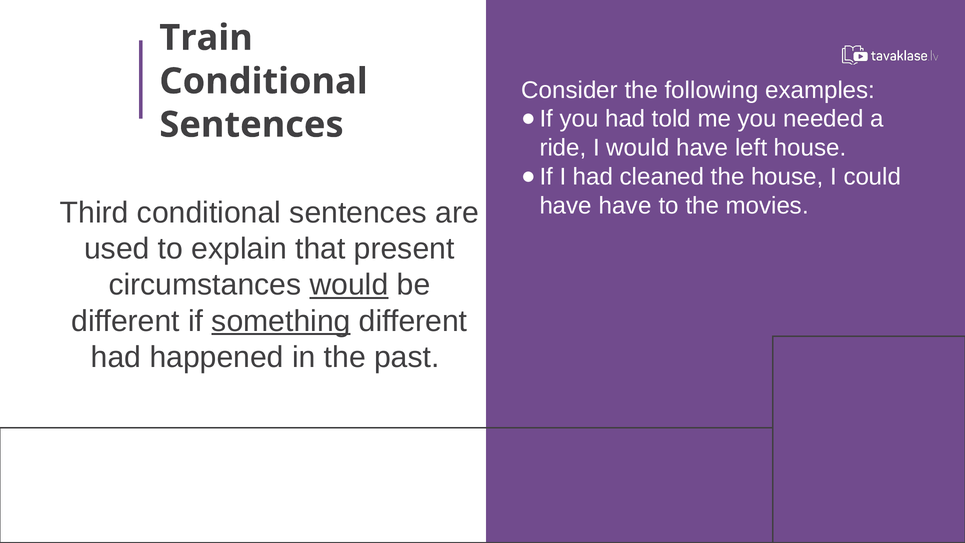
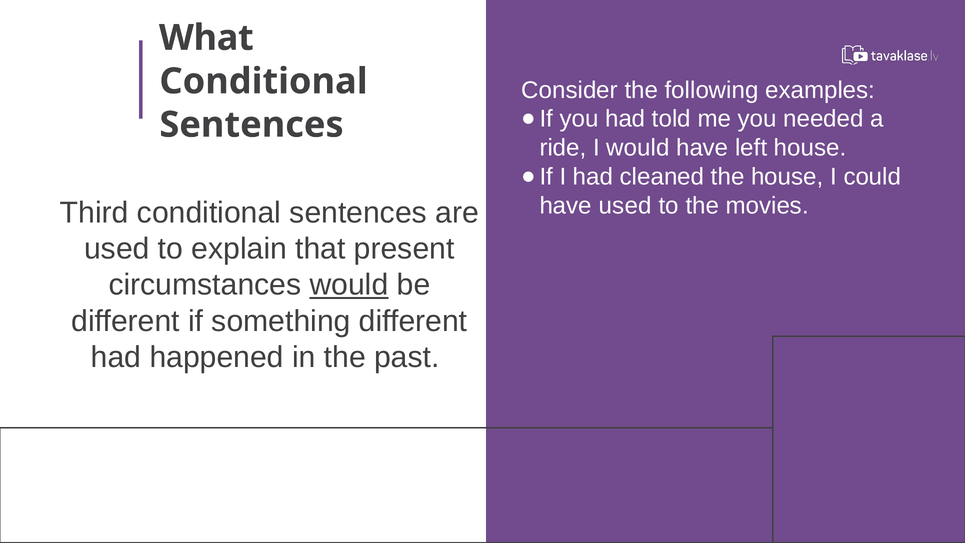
Train: Train -> What (206, 38)
have have: have -> used (625, 206)
something underline: present -> none (281, 321)
